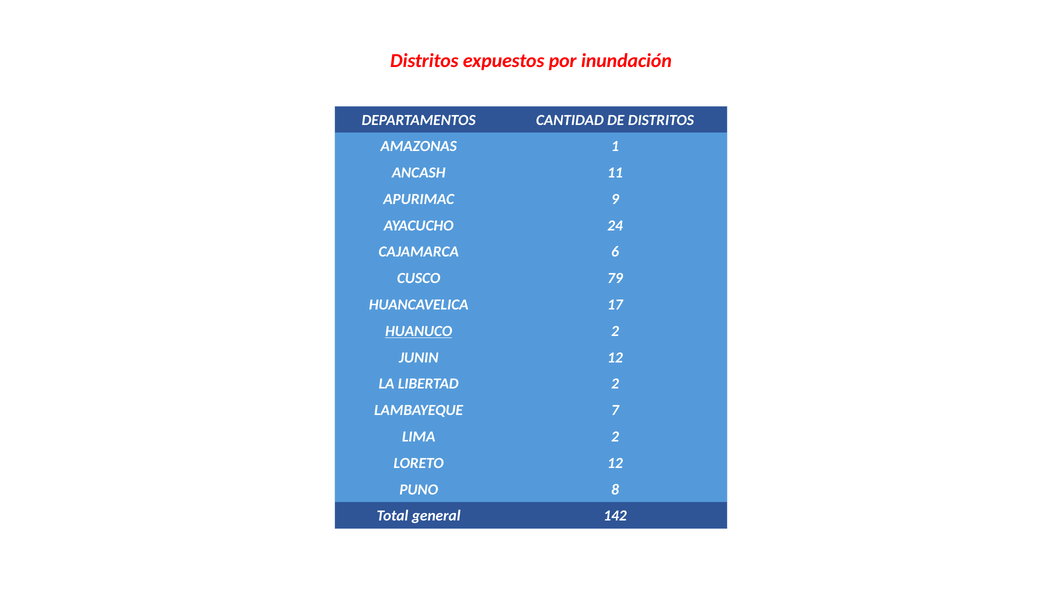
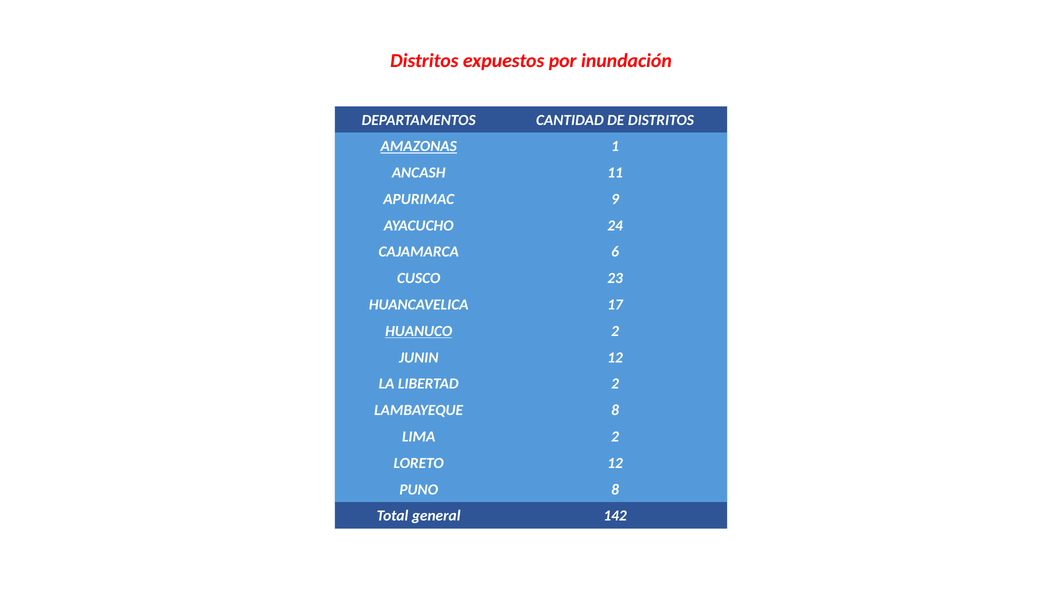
AMAZONAS underline: none -> present (419, 146)
79: 79 -> 23 (615, 279)
LAMBAYEQUE 7: 7 -> 8 (615, 411)
